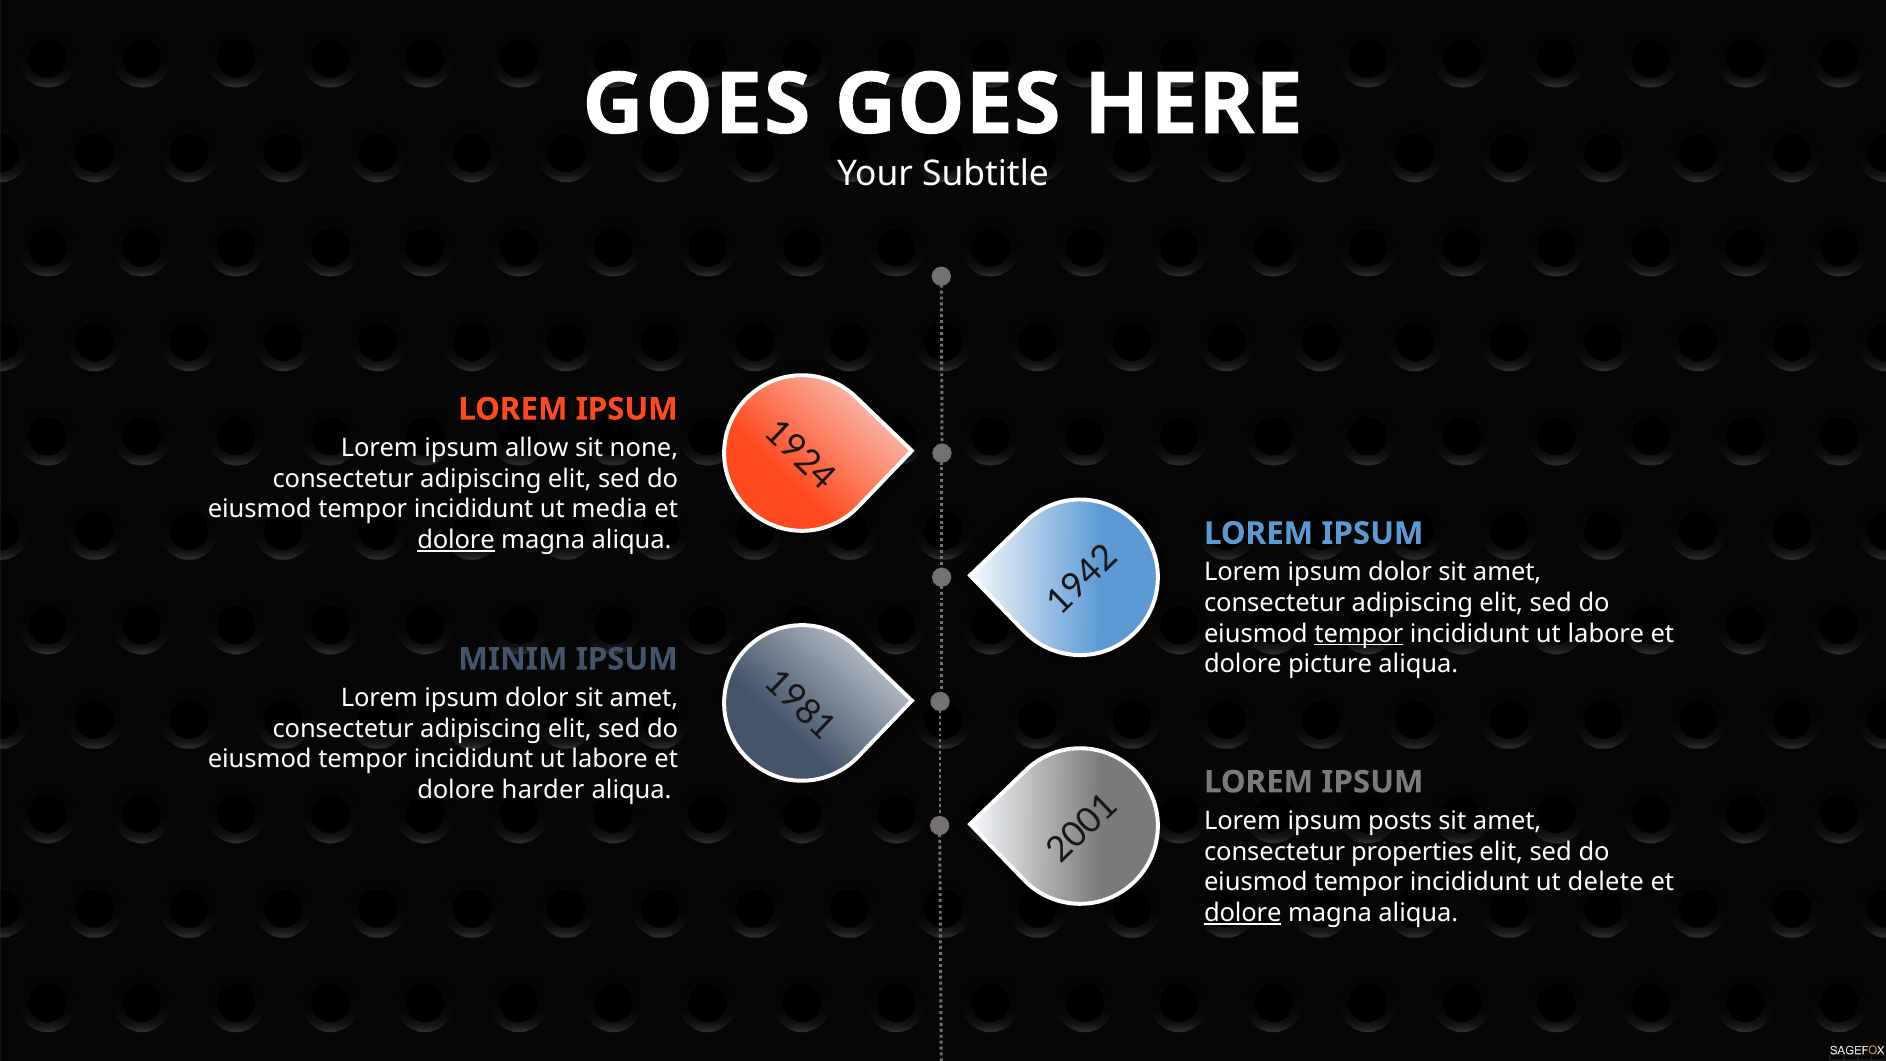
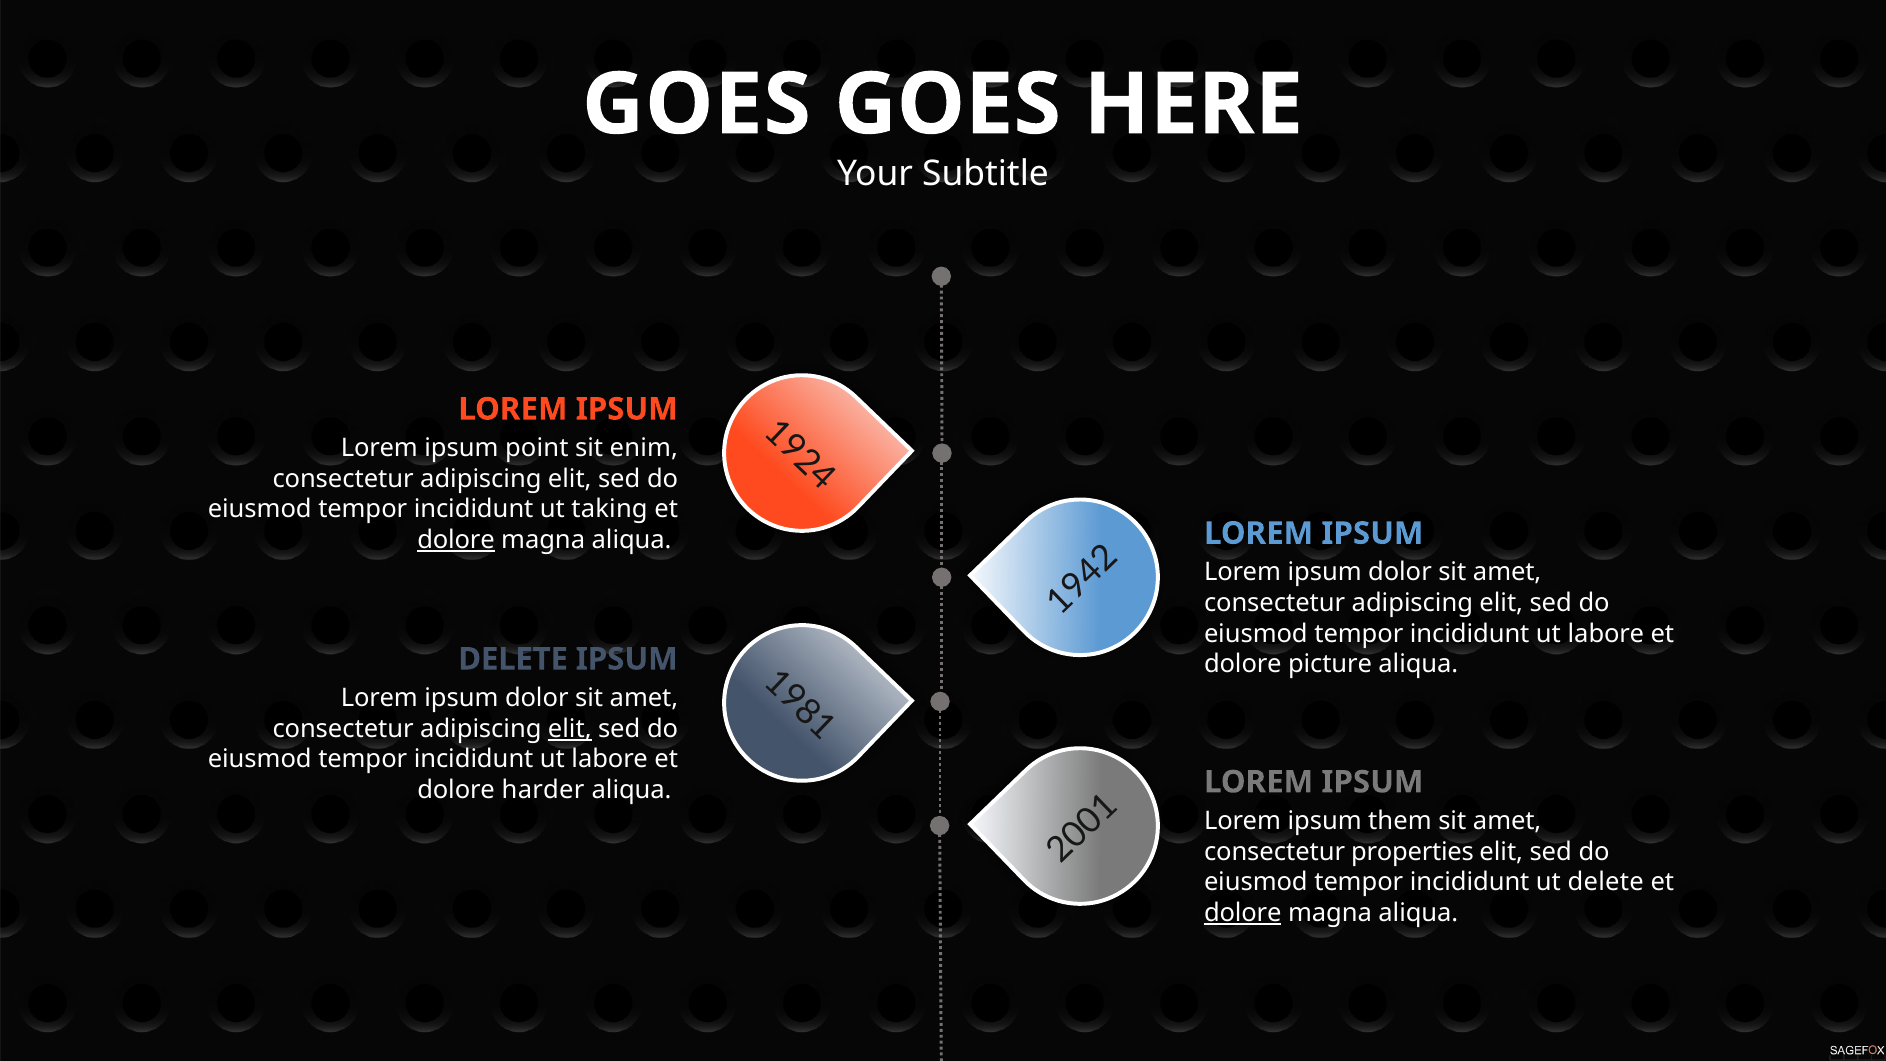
allow: allow -> point (537, 448)
none: none -> enim (644, 448)
media: media -> taking (610, 509)
tempor underline: present -> none (1359, 634)
MINIM: MINIM -> DELETE (513, 659)
elit underline: none -> present (570, 729)
posts: posts -> them (1400, 821)
